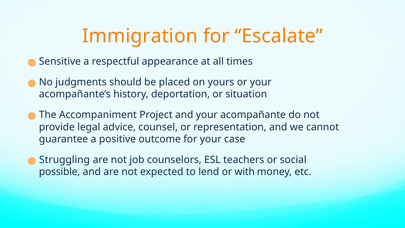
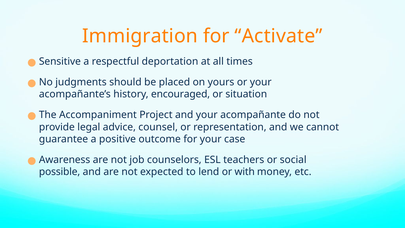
Escalate: Escalate -> Activate (279, 36)
appearance: appearance -> deportation (170, 61)
deportation: deportation -> encouraged (181, 94)
Struggling: Struggling -> Awareness (65, 160)
